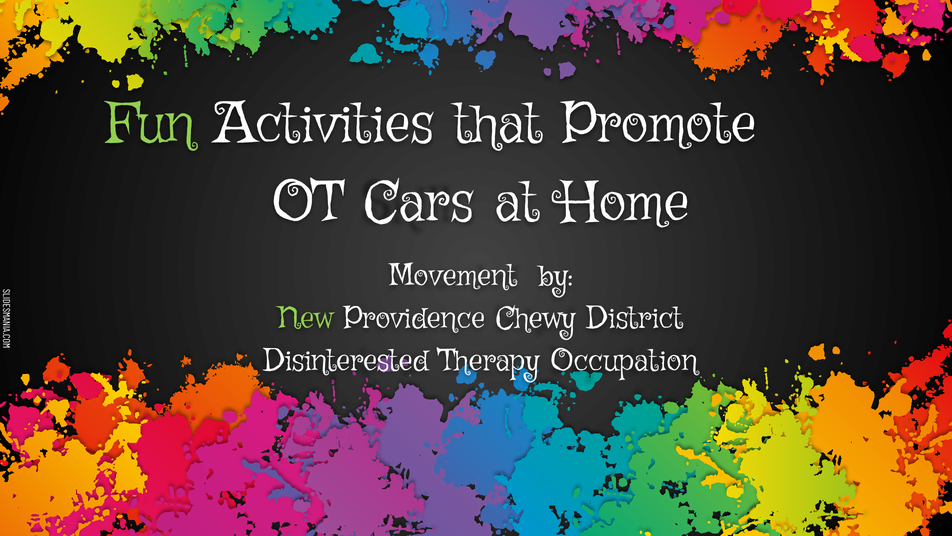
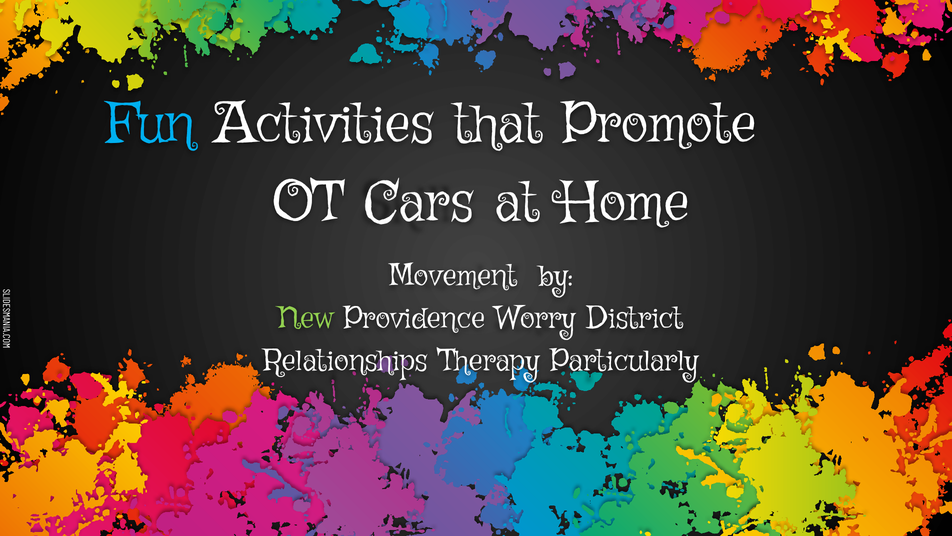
Fun colour: light green -> light blue (150, 124)
Chewy: Chewy -> Worry (536, 318)
Disinterested: Disinterested -> Relationships (345, 360)
Occupation: Occupation -> Particularly (624, 360)
